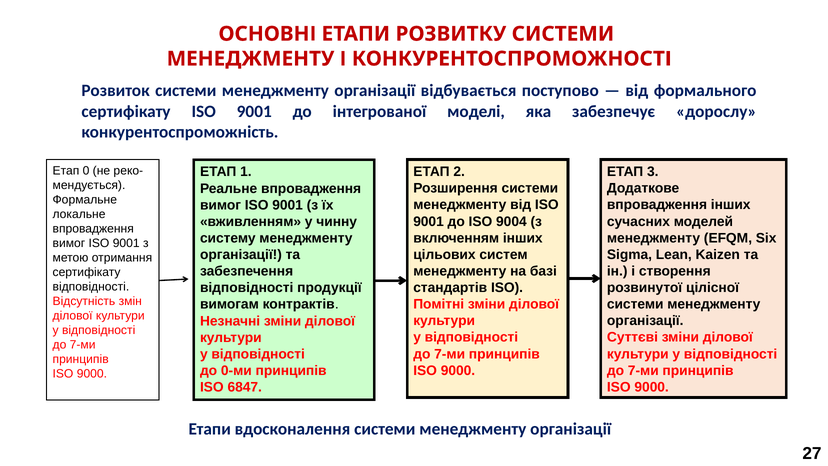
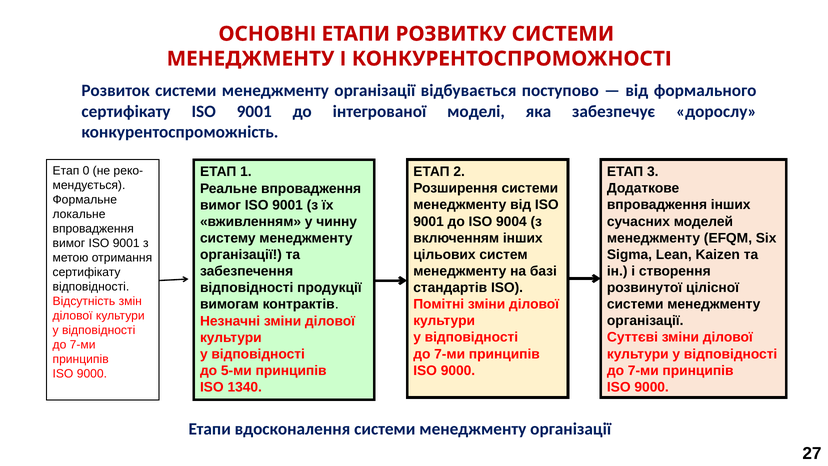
0-ми: 0-ми -> 5-ми (236, 370)
6847: 6847 -> 1340 (245, 387)
